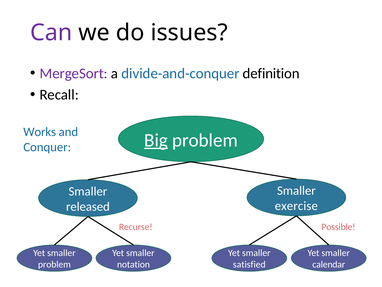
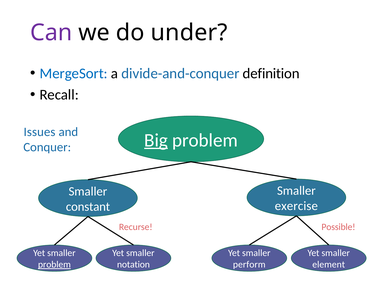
issues: issues -> under (189, 33)
MergeSort colour: purple -> blue (74, 73)
Works: Works -> Issues (39, 132)
released: released -> constant (88, 206)
problem underline: none -> present (54, 264)
satisfied: satisfied -> perform (249, 264)
calendar: calendar -> element (329, 264)
